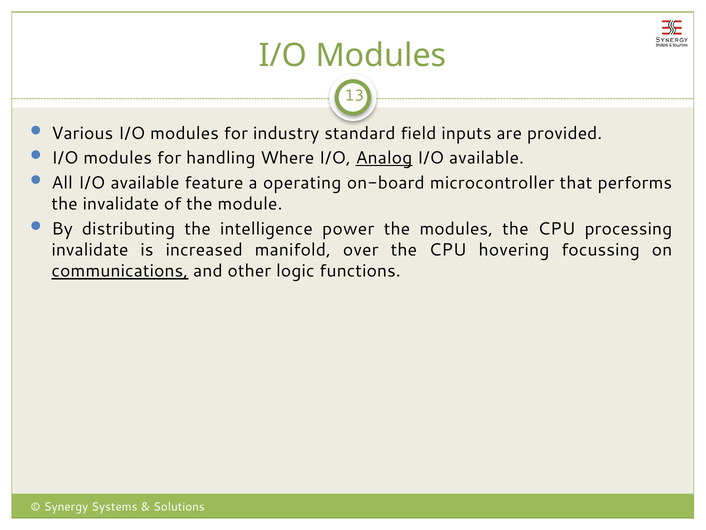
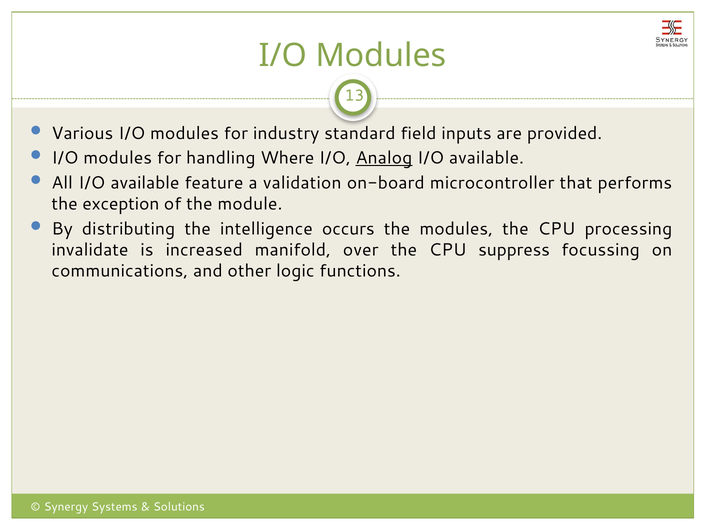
operating: operating -> validation (302, 183)
the invalidate: invalidate -> exception (121, 204)
power: power -> occurs (348, 229)
hovering: hovering -> suppress (514, 250)
communications underline: present -> none (120, 271)
